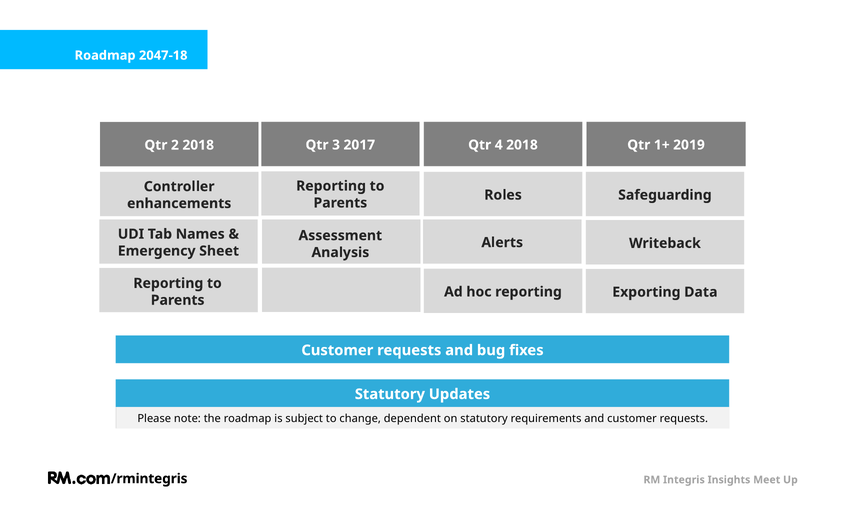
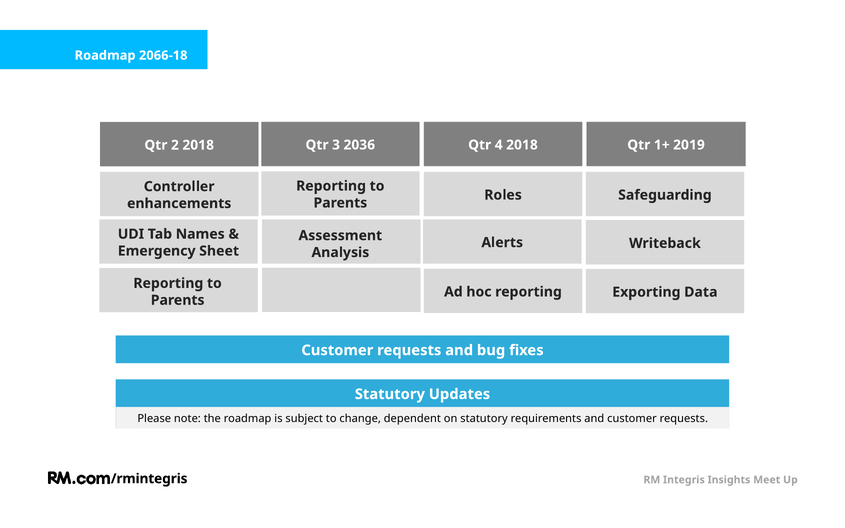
2047-18: 2047-18 -> 2066-18 (163, 55)
2017: 2017 -> 2036 (359, 145)
